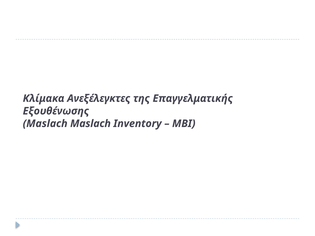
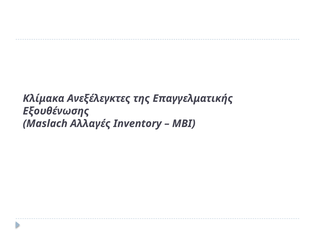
Maslach Maslach: Maslach -> Αλλαγές (90, 124)
